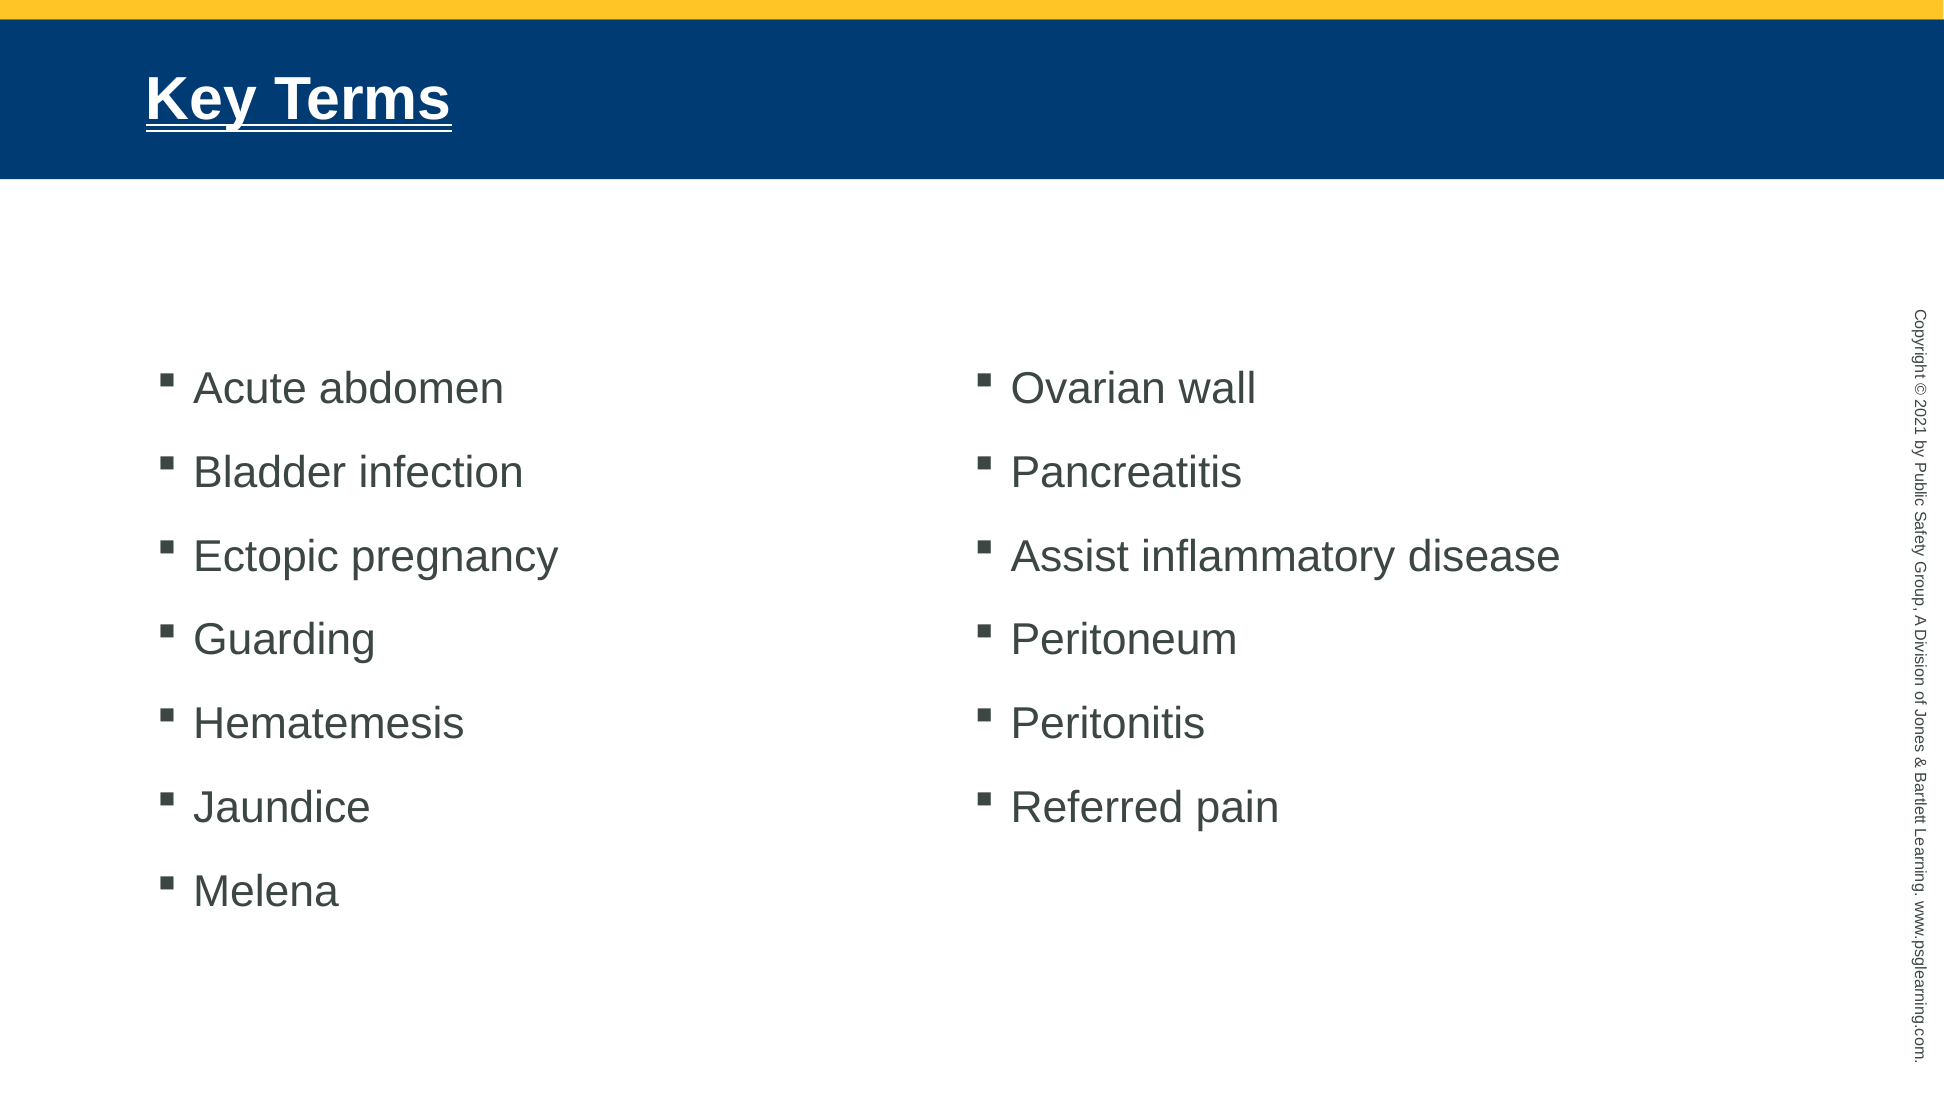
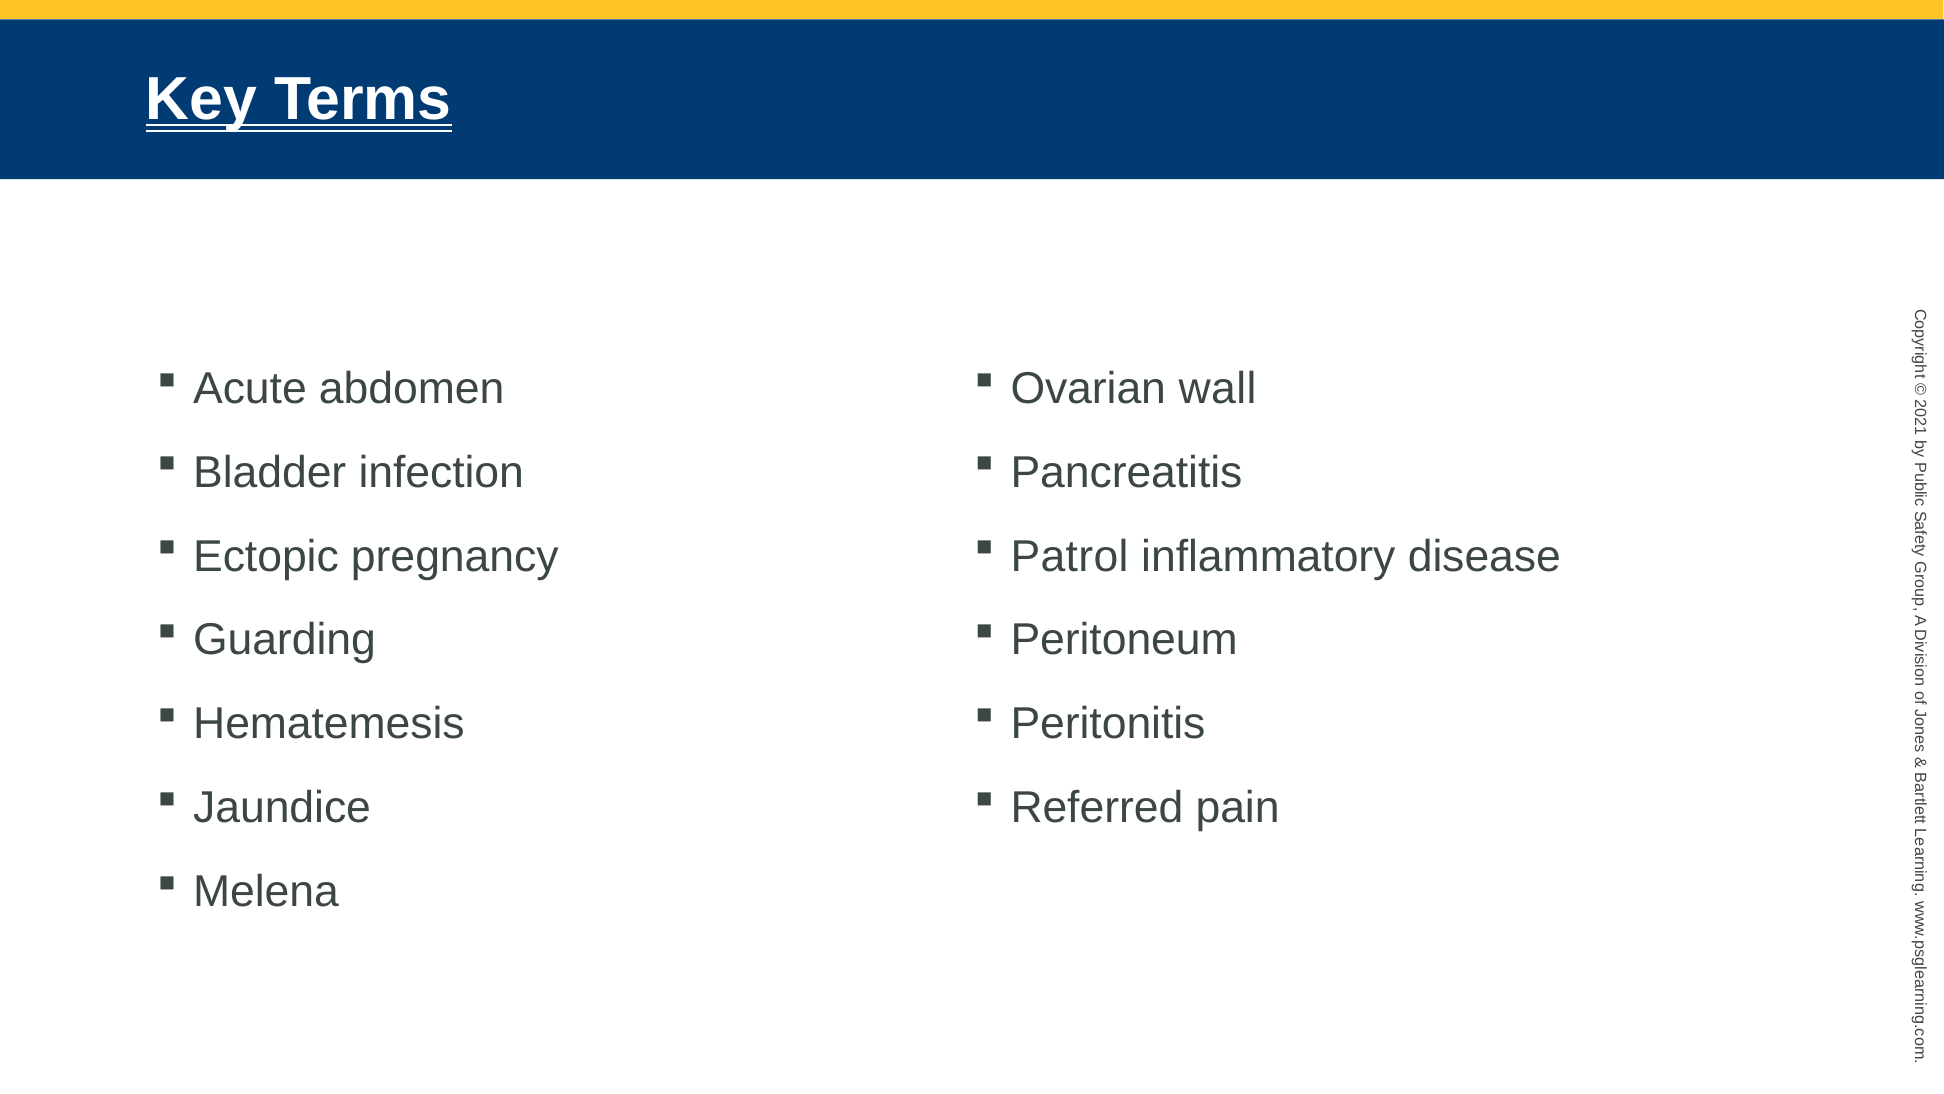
Assist: Assist -> Patrol (1070, 556)
